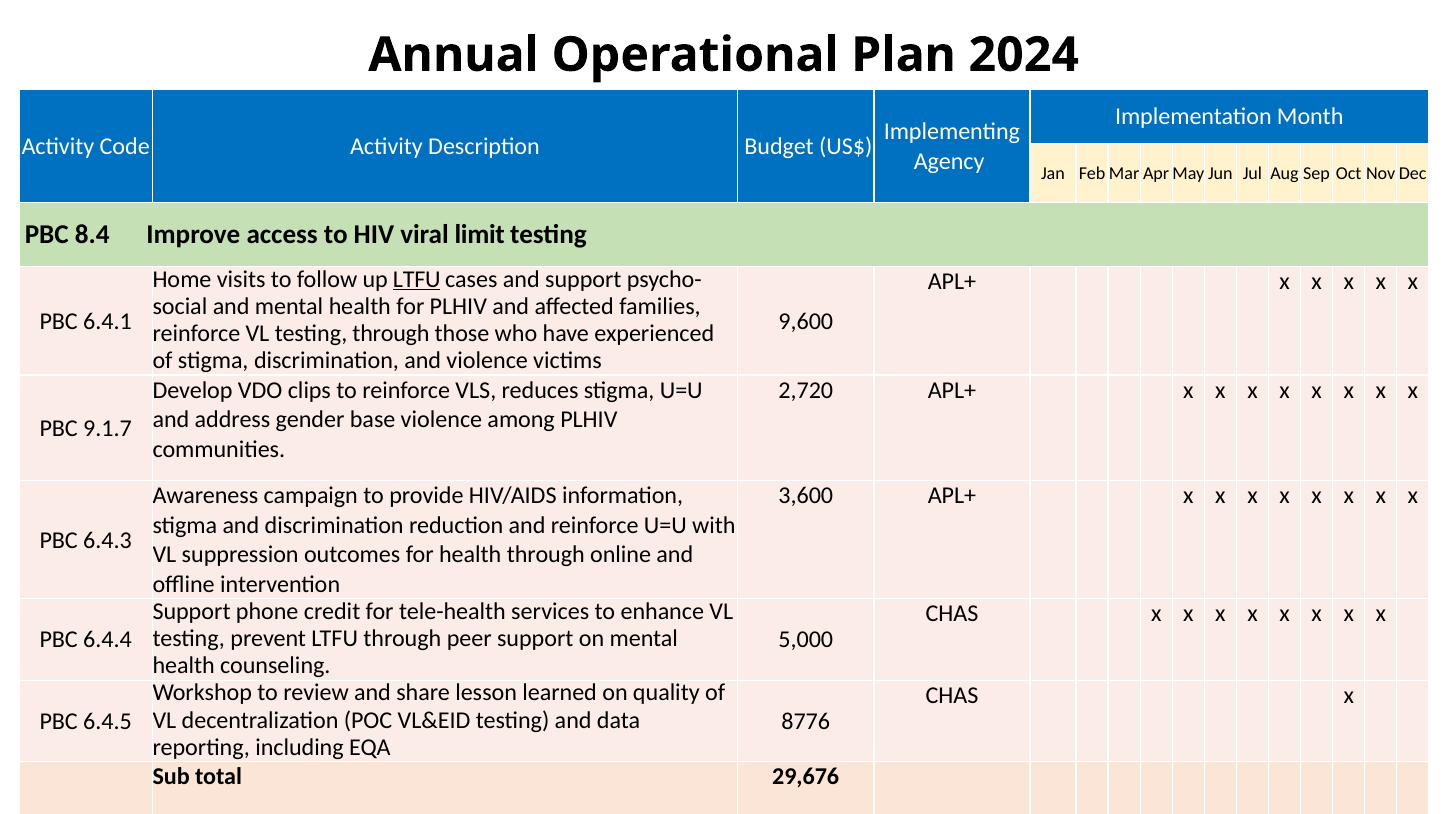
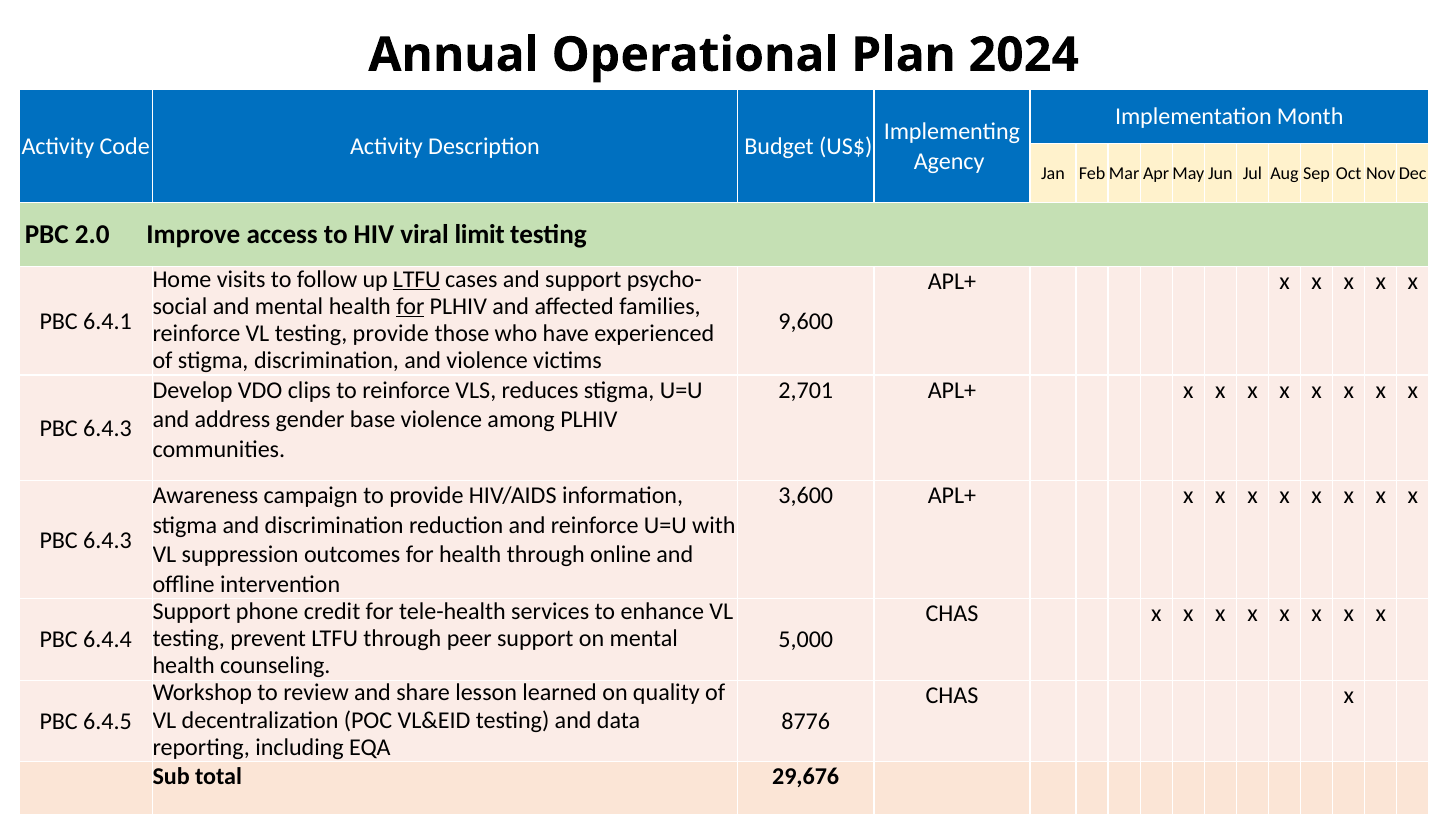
8.4: 8.4 -> 2.0 (92, 235)
for underline: none -> present (410, 307)
testing through: through -> provide (391, 334)
2,720: 2,720 -> 2,701 (806, 390)
9.1.7: 9.1.7 -> 6.4.3 (108, 429)
